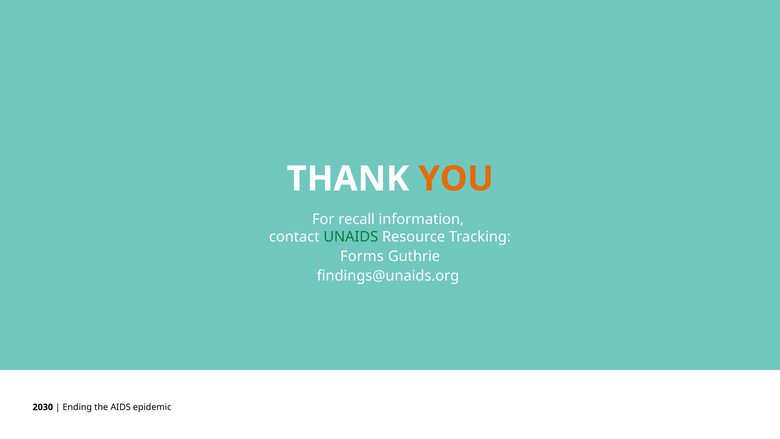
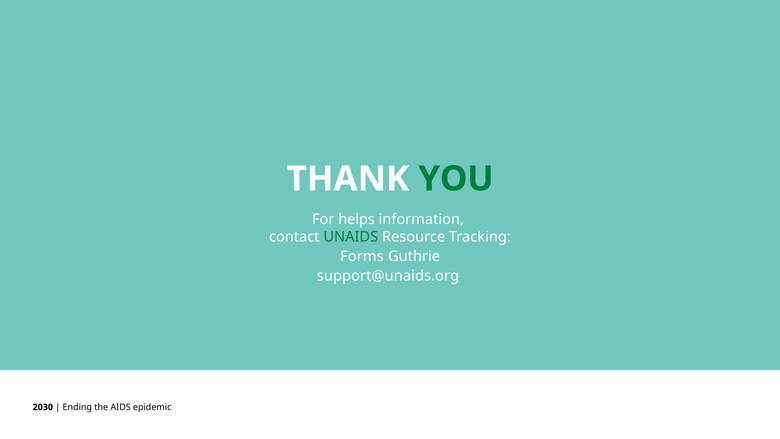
YOU colour: orange -> green (456, 179)
recall: recall -> helps (357, 219)
findings@unaids.org: findings@unaids.org -> support@unaids.org (388, 276)
